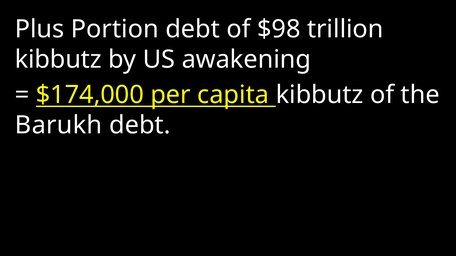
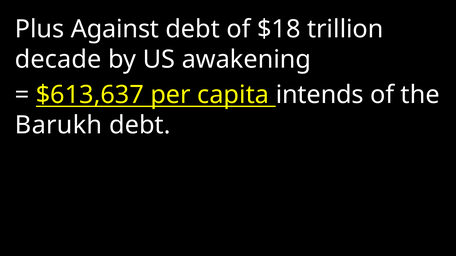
Portion: Portion -> Against (115, 29)
$98: $98 -> $18 (279, 29)
kibbutz: kibbutz -> decade (58, 59)
$174,000: $174,000 -> $613,637 (90, 95)
capita kibbutz: kibbutz -> intends (320, 95)
